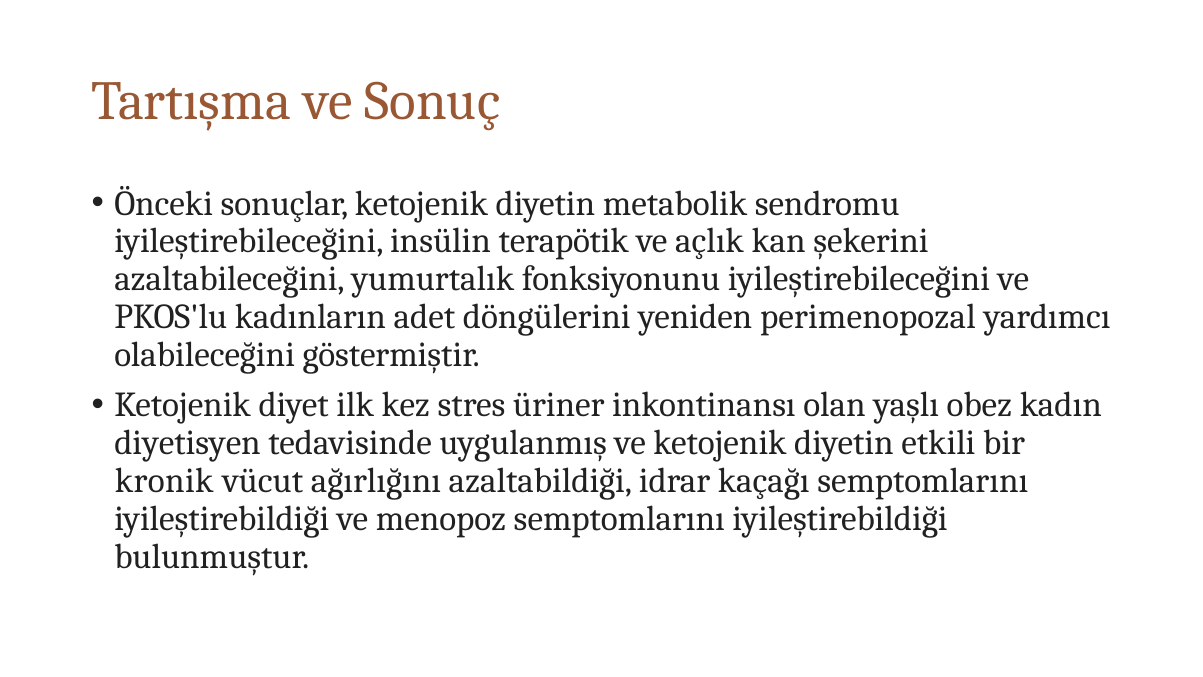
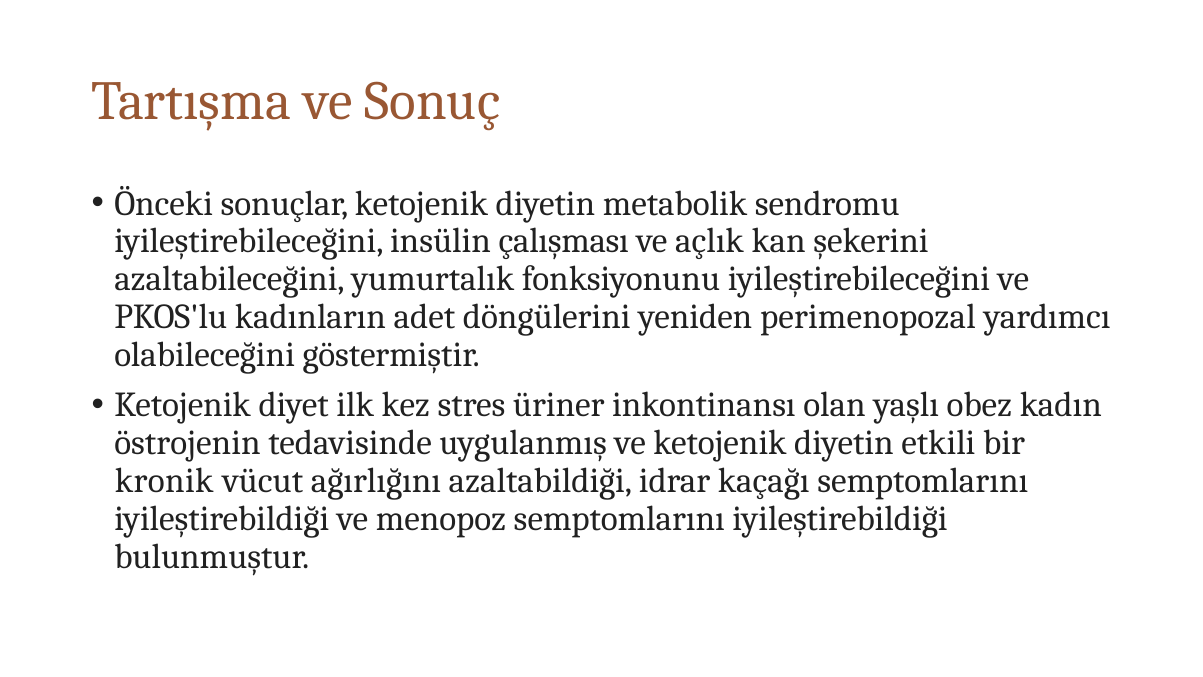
terapötik: terapötik -> çalışması (564, 241)
diyetisyen: diyetisyen -> östrojenin (187, 443)
